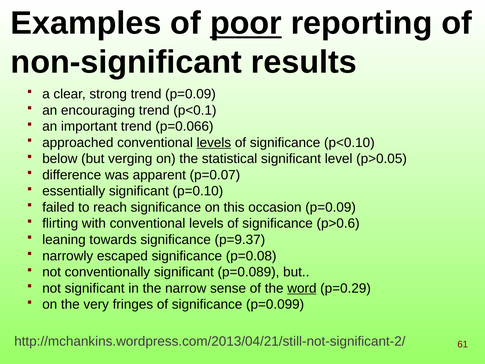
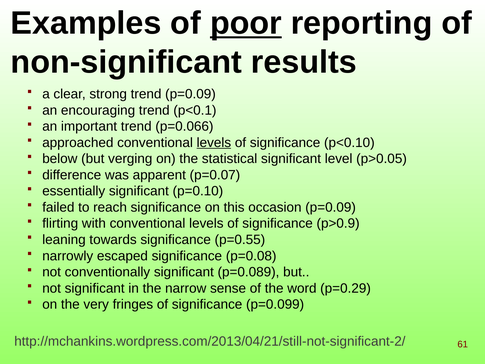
p>0.6: p>0.6 -> p>0.9 (338, 223)
p=9.37: p=9.37 -> p=0.55 (240, 240)
word underline: present -> none (302, 288)
